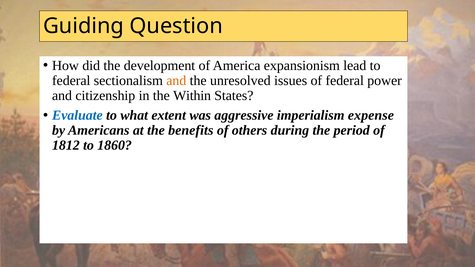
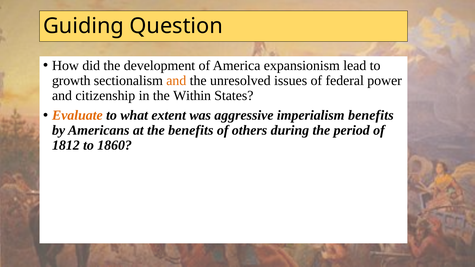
federal: federal -> growth (71, 81)
Evaluate colour: blue -> orange (77, 115)
imperialism expense: expense -> benefits (371, 115)
